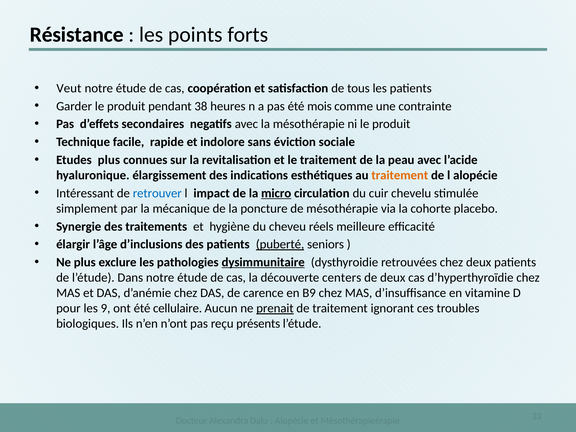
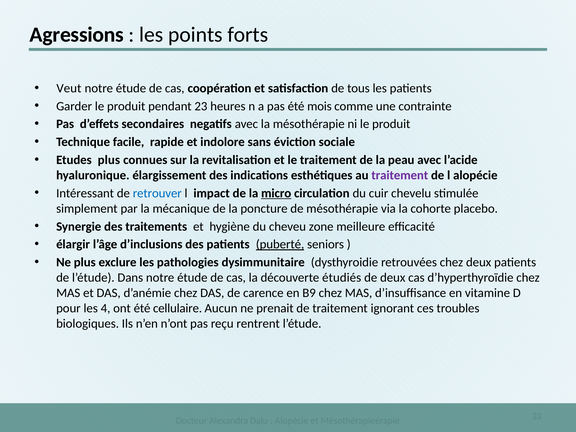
Résistance: Résistance -> Agressions (77, 35)
38: 38 -> 23 (201, 106)
traitement colour: orange -> purple (400, 175)
réels: réels -> zone (321, 226)
dysimmunitaire underline: present -> none (263, 262)
centers: centers -> étudiés (342, 278)
9: 9 -> 4 (106, 308)
prenait underline: present -> none (275, 308)
présents: présents -> rentrent (258, 324)
